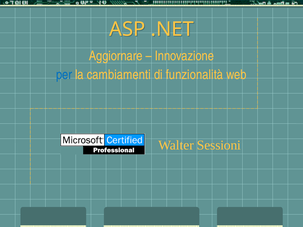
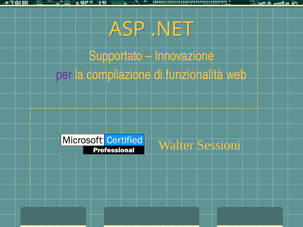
Aggiornare: Aggiornare -> Supportato (116, 56)
per colour: blue -> purple (64, 75)
cambiamenti: cambiamenti -> compilazione (119, 75)
